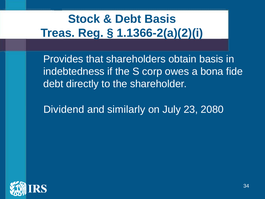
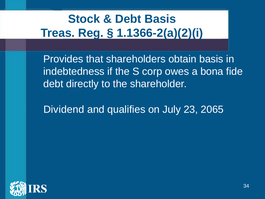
similarly: similarly -> qualifies (126, 109)
2080: 2080 -> 2065 (212, 109)
